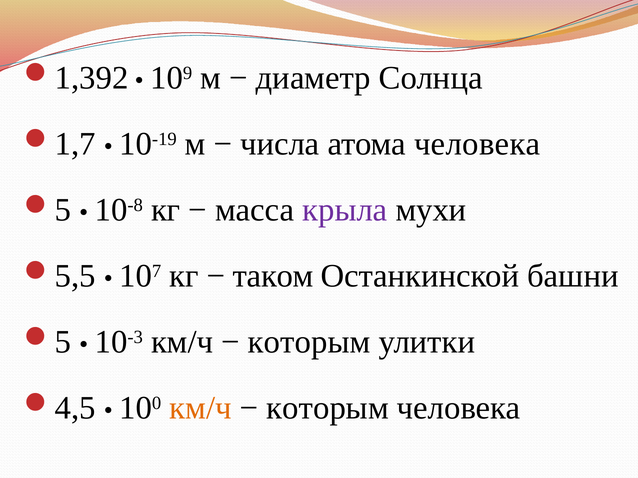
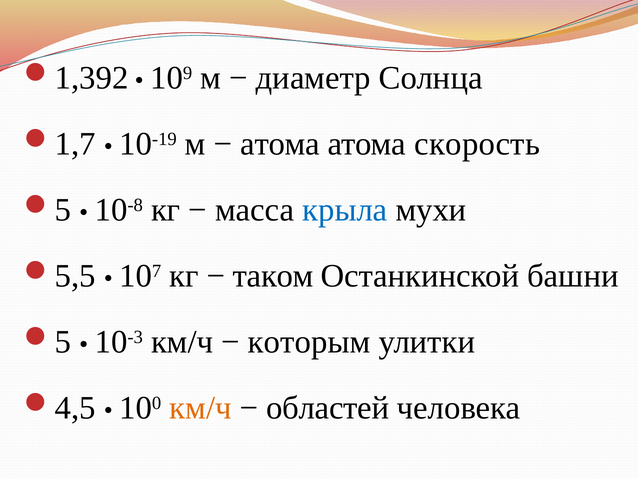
числа: числа -> атома (280, 144)
атома человека: человека -> скорость (477, 144)
крыла colour: purple -> blue (345, 210)
которым: которым -> областей (328, 408)
